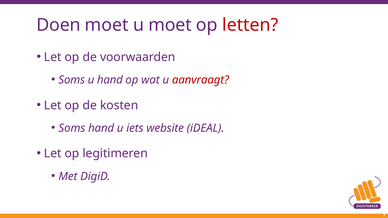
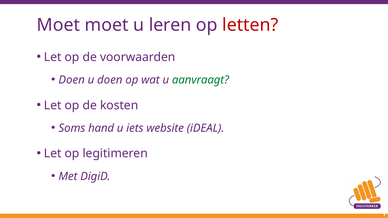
Doen: Doen -> Moet (58, 25)
u moet: moet -> leren (170, 25)
Soms: Soms -> Doen (72, 80)
u hand: hand -> doen (110, 80)
aanvraagt colour: red -> green (200, 80)
